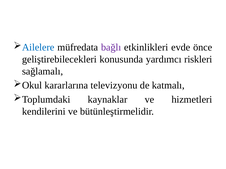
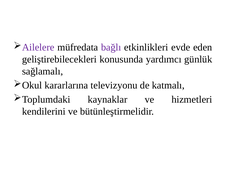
Ailelere colour: blue -> purple (38, 47)
önce: önce -> eden (203, 47)
riskleri: riskleri -> günlük (198, 59)
